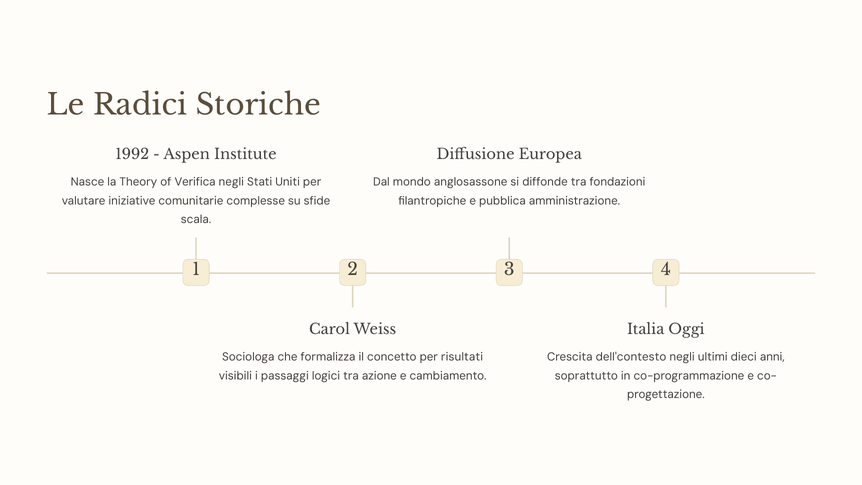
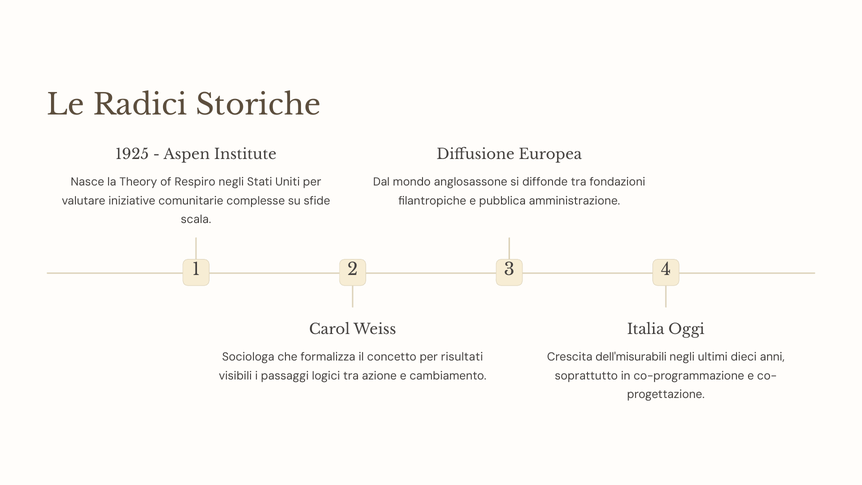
1992: 1992 -> 1925 (132, 154)
Verifica: Verifica -> Respiro (195, 182)
dell'contesto: dell'contesto -> dell'misurabili (631, 357)
